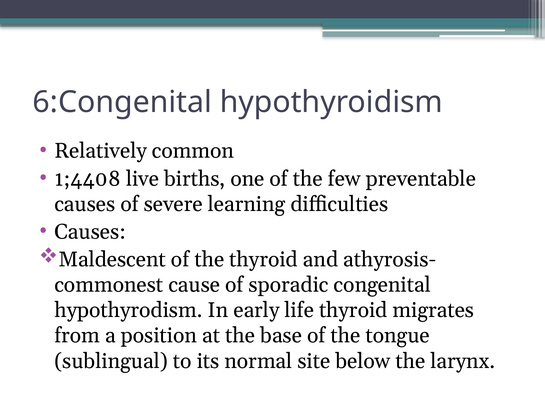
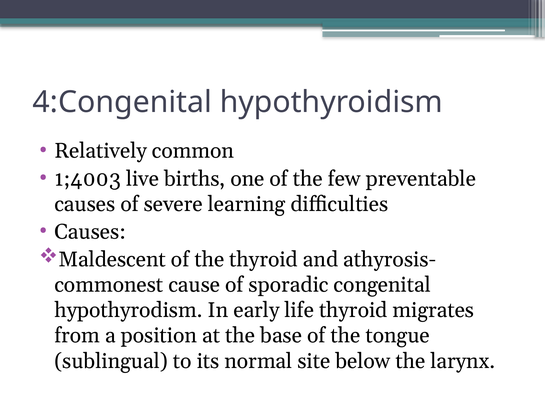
6:Congenital: 6:Congenital -> 4:Congenital (122, 102)
1;4408: 1;4408 -> 1;4003 (88, 179)
